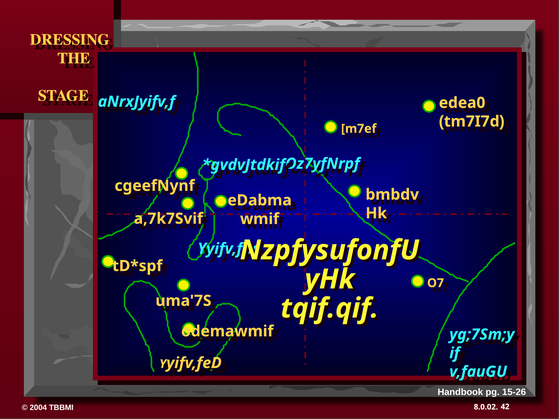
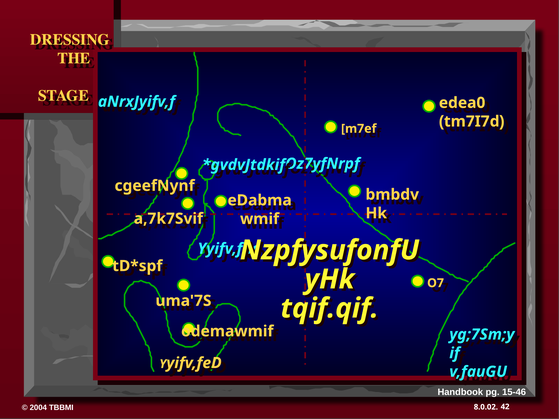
15-26: 15-26 -> 15-46 (514, 392)
